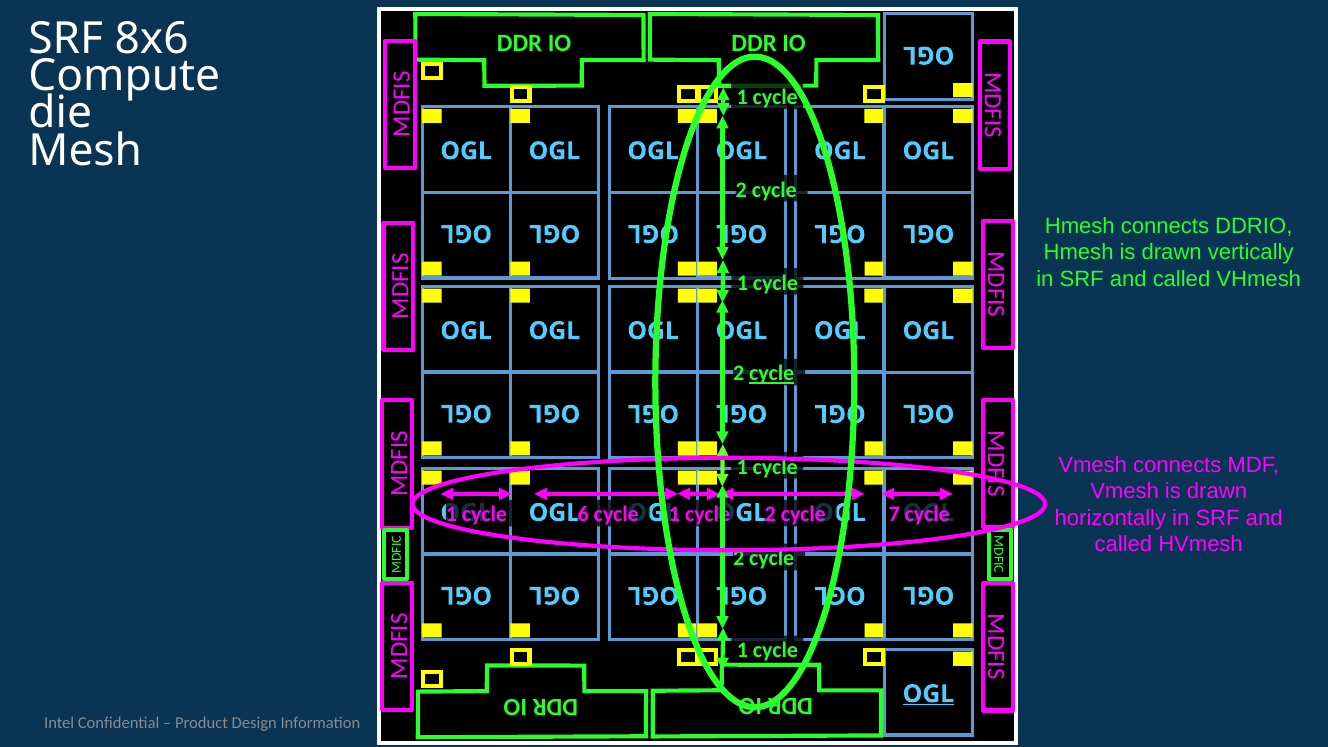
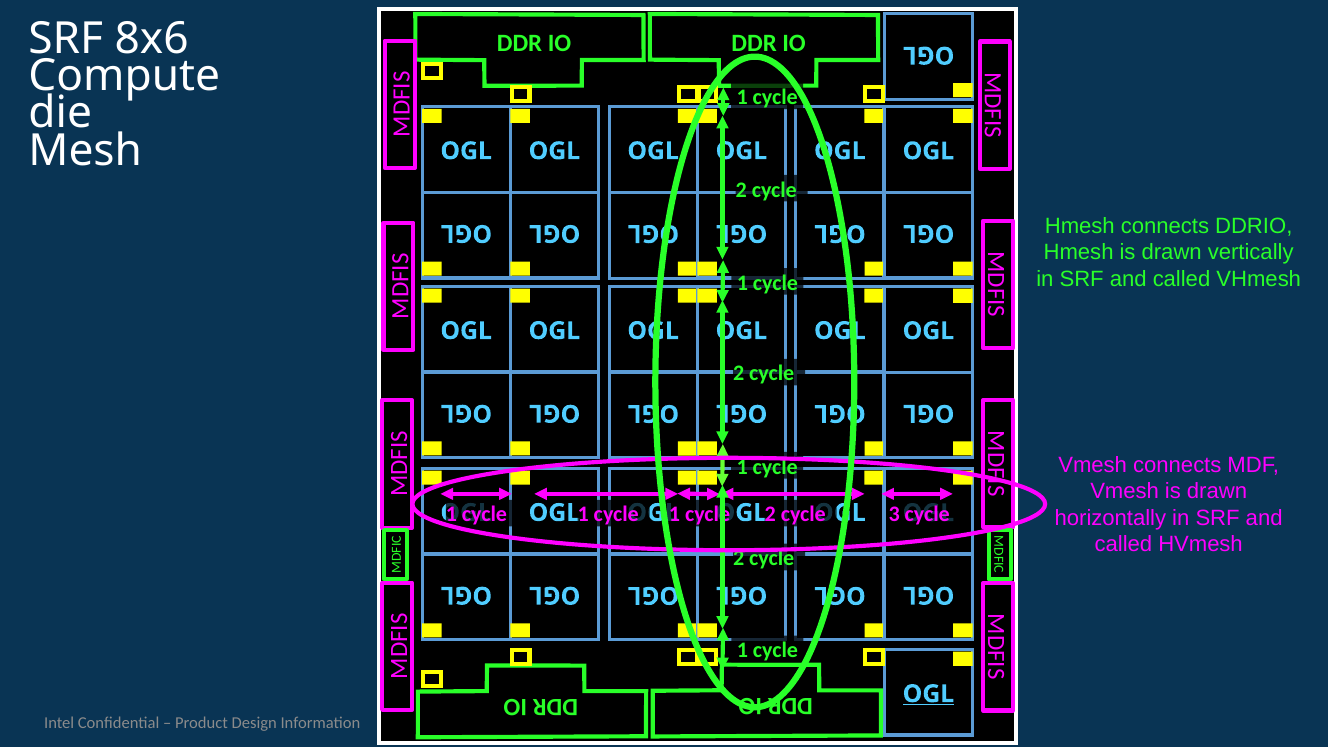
cycle underline: present -> none (772, 374)
6: 6 -> 1 (583, 515)
7: 7 -> 3 (894, 515)
